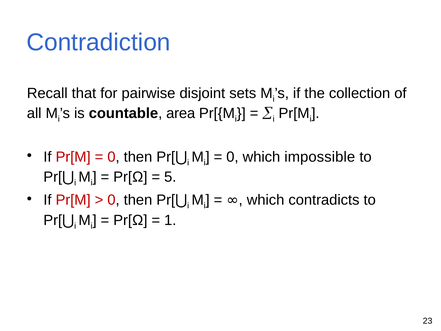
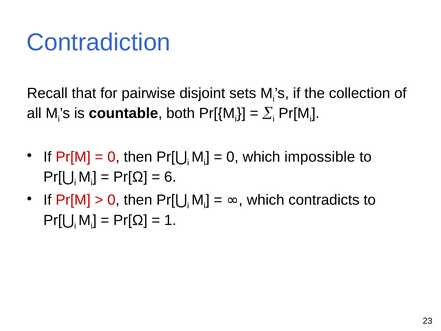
area: area -> both (181, 113)
5: 5 -> 6 (170, 177)
